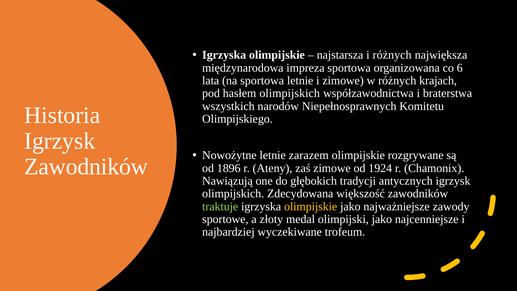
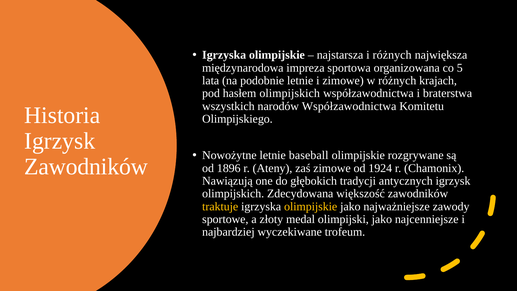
6: 6 -> 5 (460, 68)
na sportowa: sportowa -> podobnie (262, 81)
narodów Niepełnosprawnych: Niepełnosprawnych -> Współzawodnictwa (349, 106)
zarazem: zarazem -> baseball (309, 155)
traktuje colour: light green -> yellow (220, 206)
